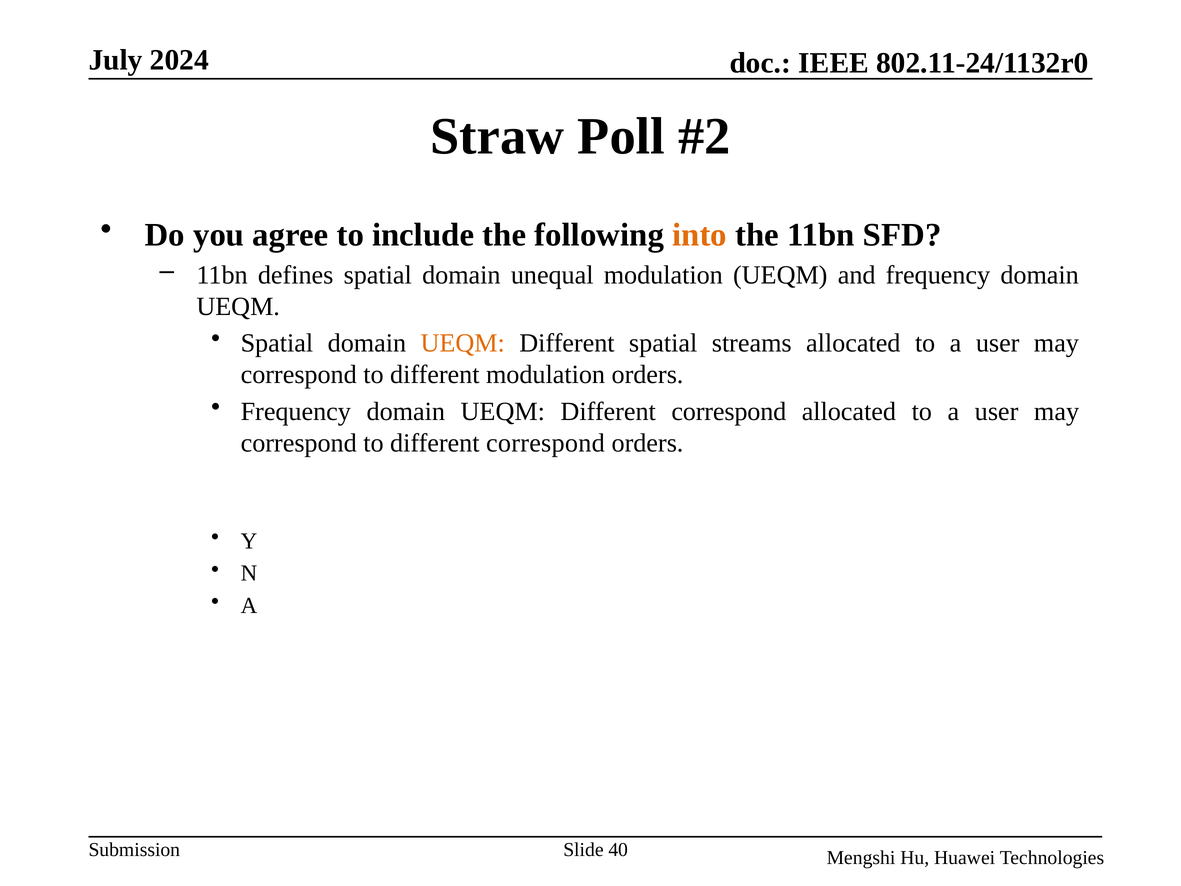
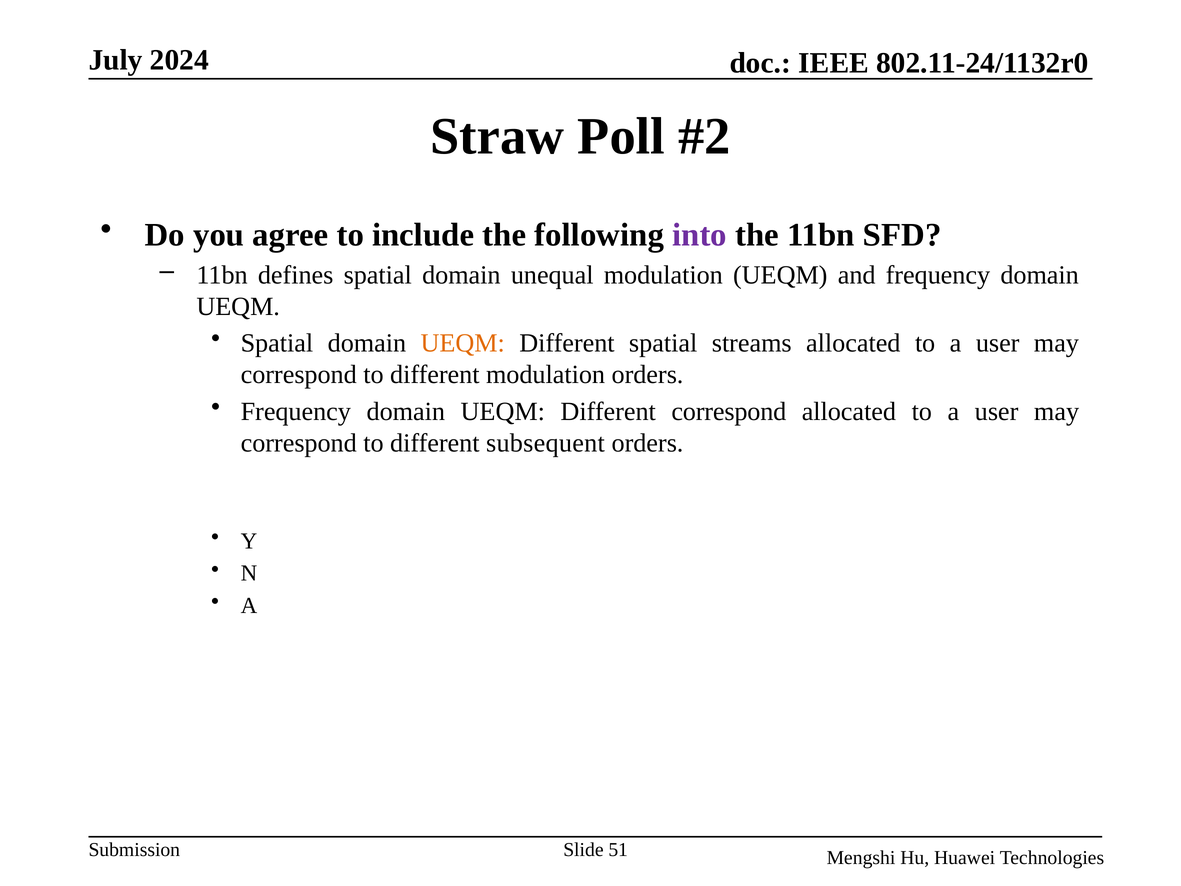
into colour: orange -> purple (700, 235)
to different correspond: correspond -> subsequent (545, 443)
40: 40 -> 51 (618, 850)
